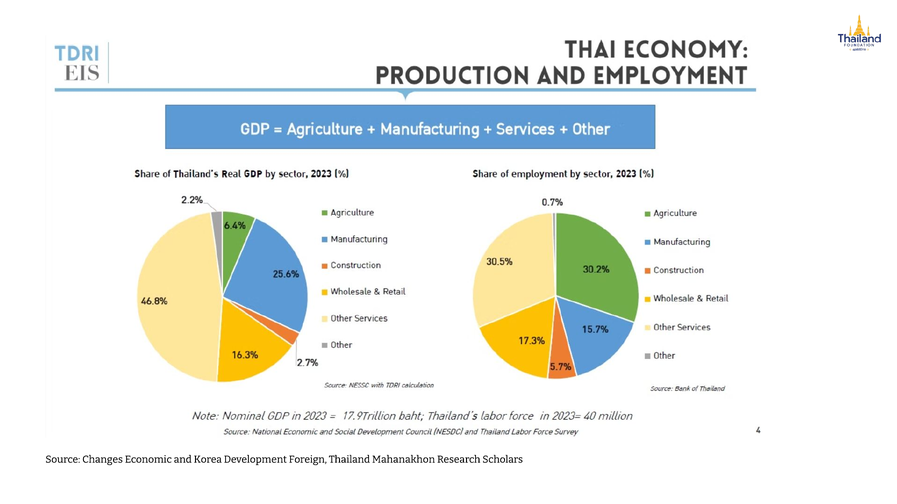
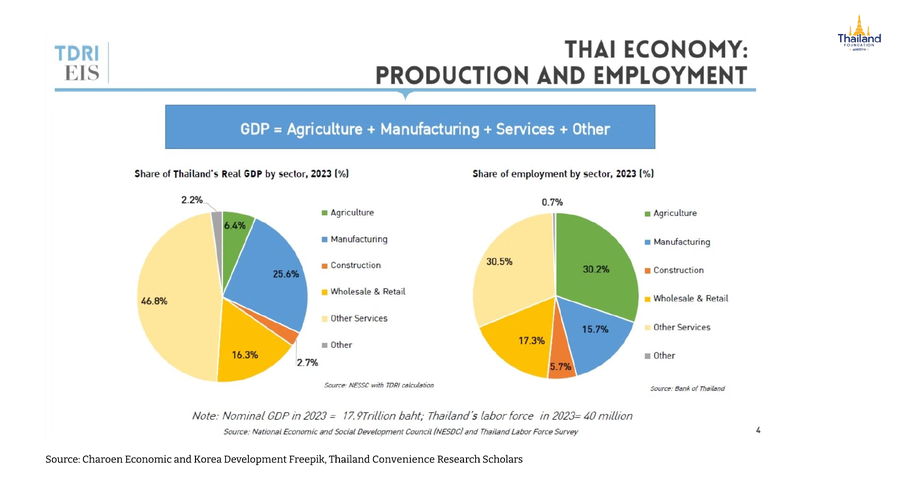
Changes: Changes -> Charoen (103, 460)
Foreign: Foreign -> Freepik (308, 460)
Mahanakhon: Mahanakhon -> Convenience (404, 460)
